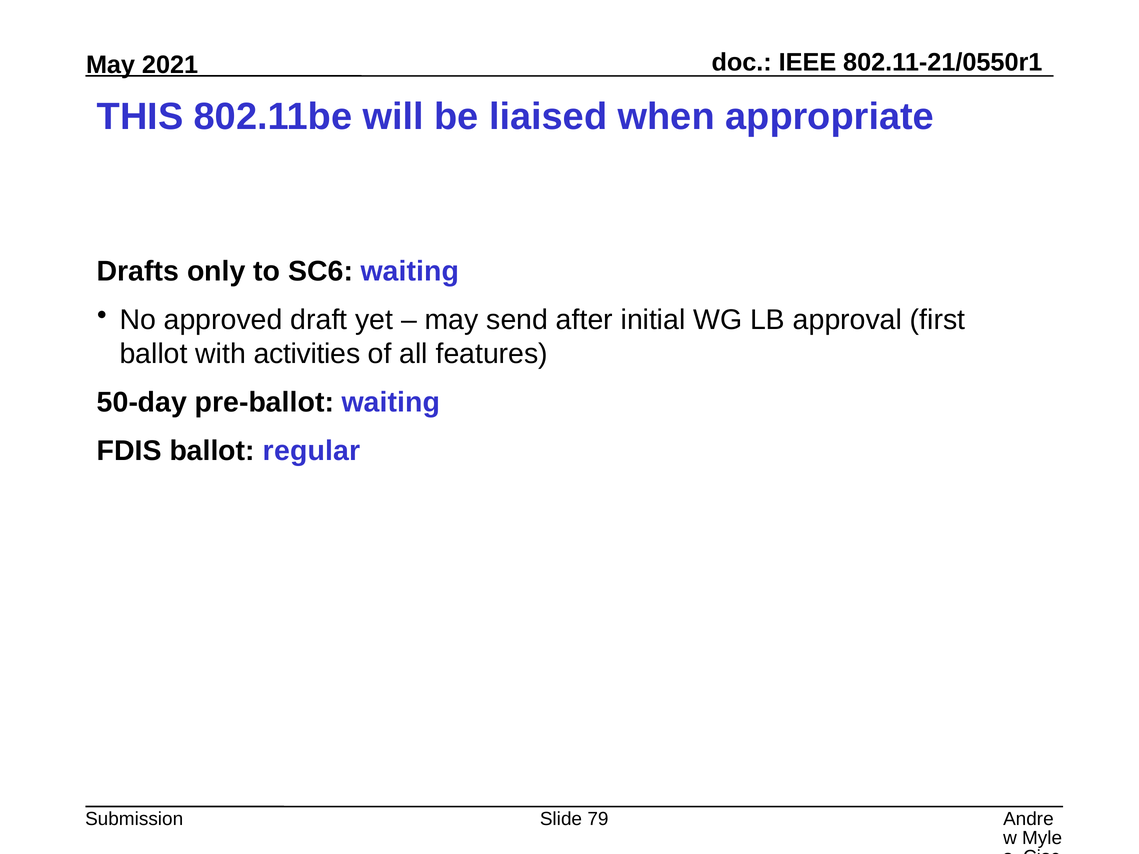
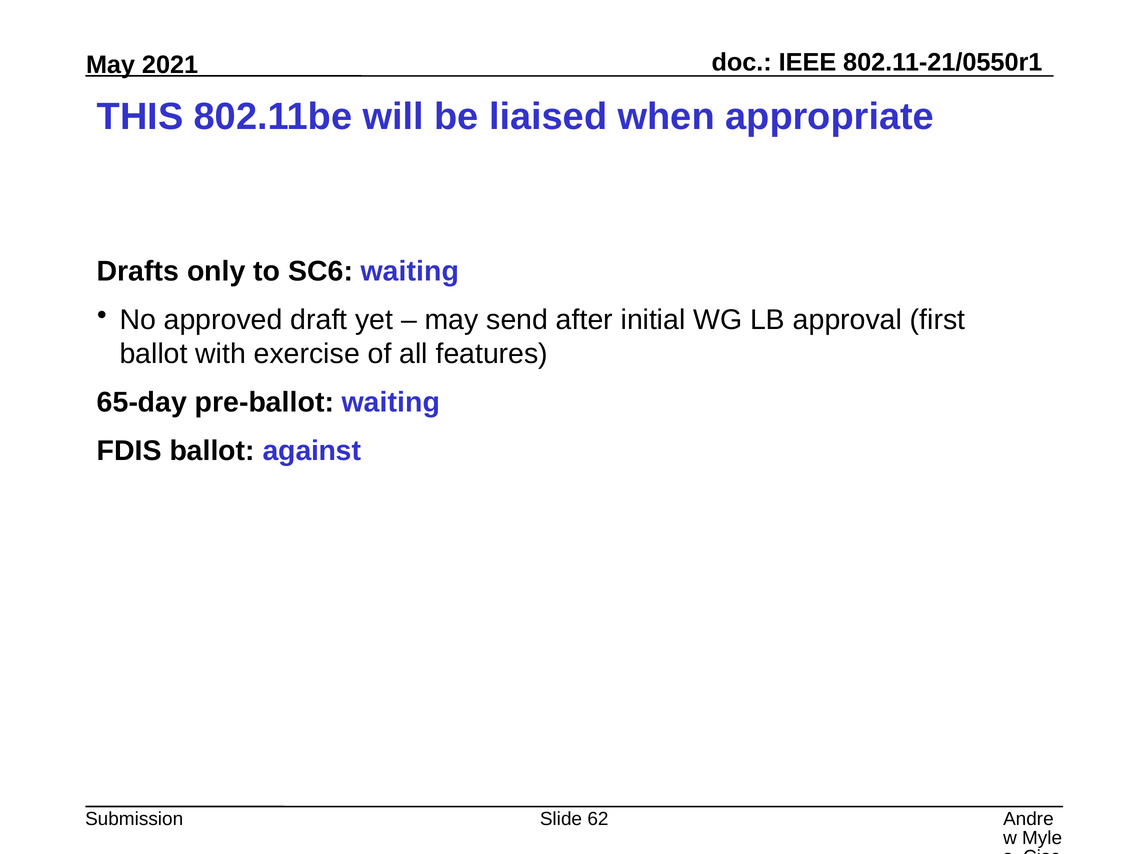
activities: activities -> exercise (307, 354)
50-day: 50-day -> 65-day (142, 403)
regular: regular -> against (312, 451)
79: 79 -> 62 (598, 819)
